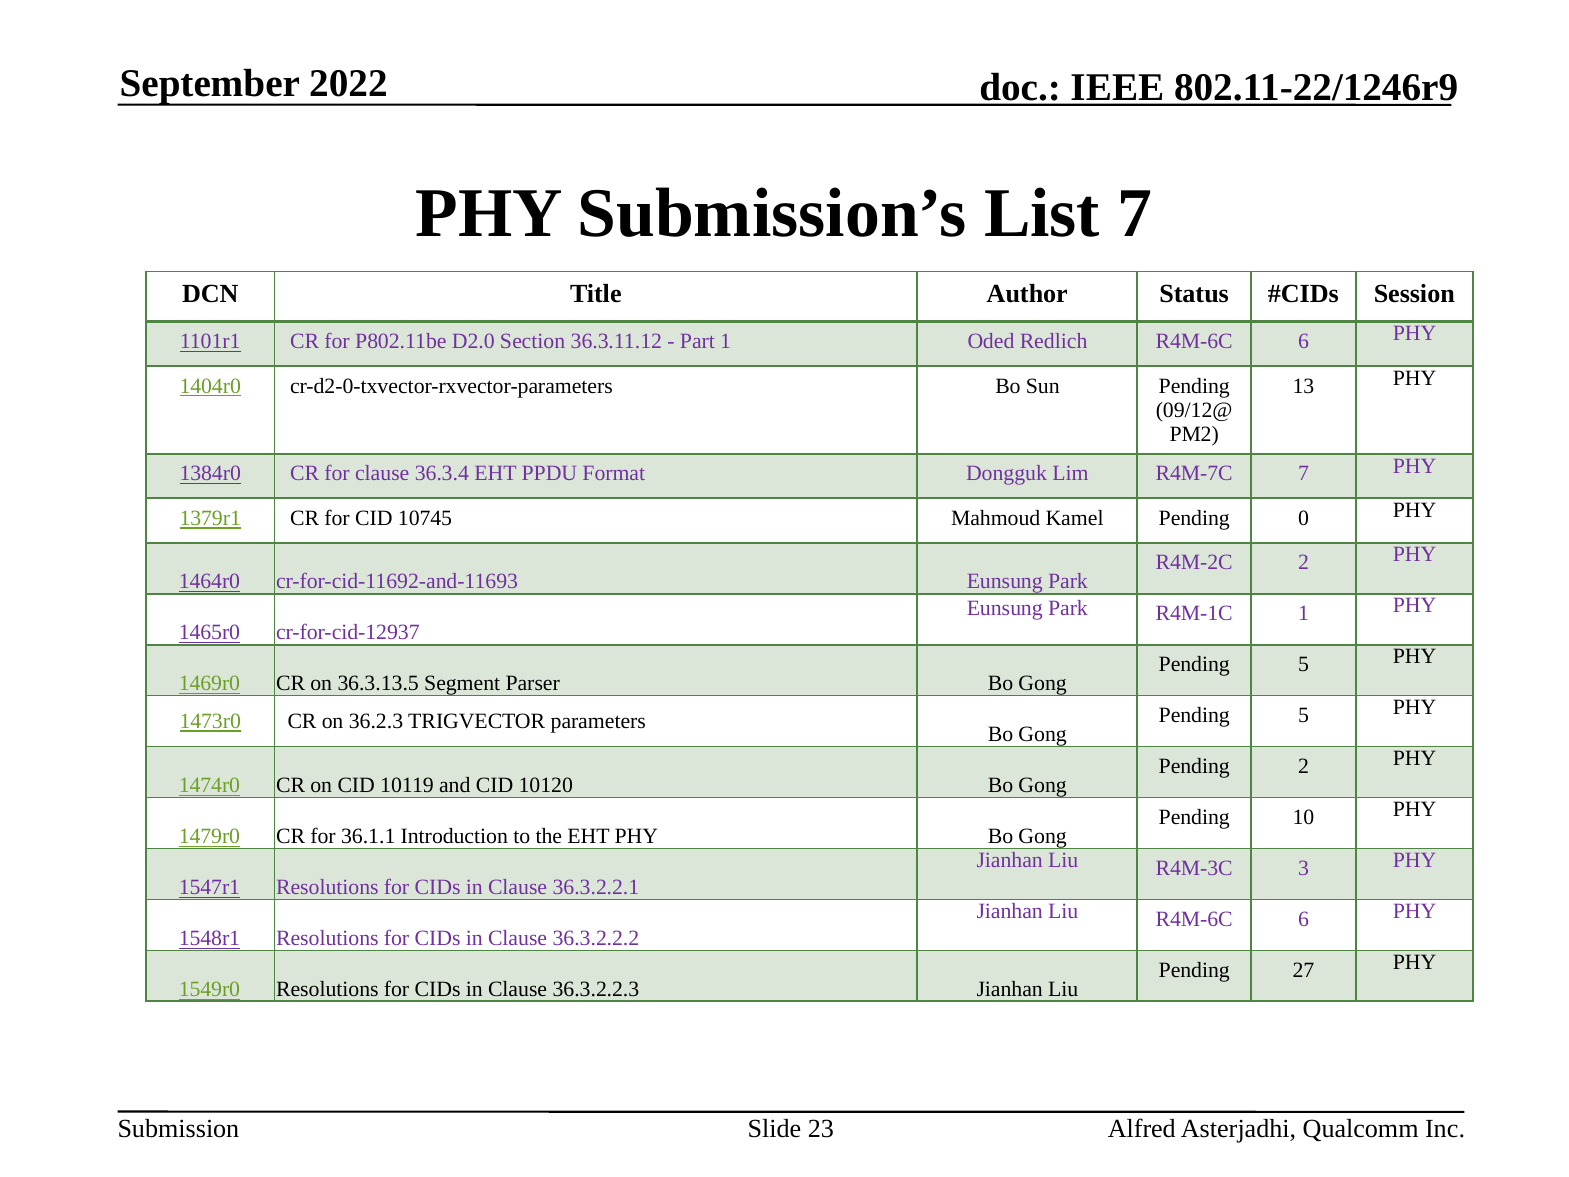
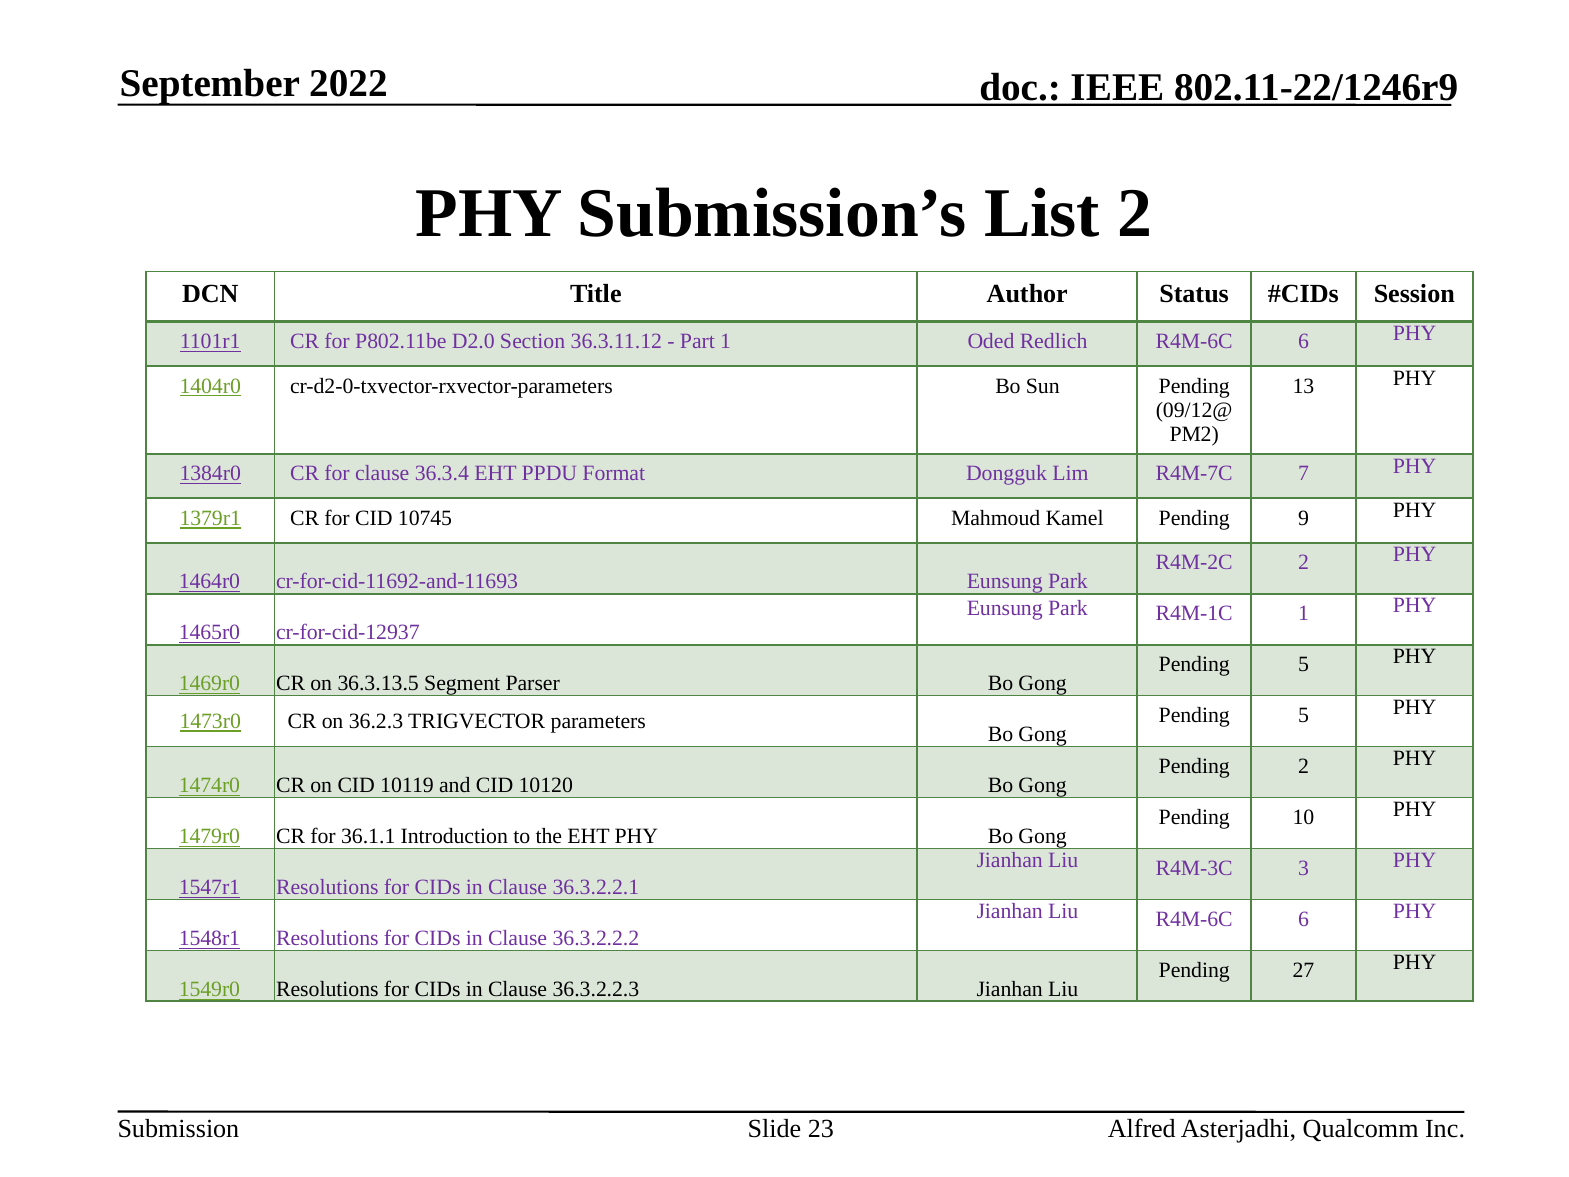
List 7: 7 -> 2 (1135, 214)
0: 0 -> 9 (1303, 518)
